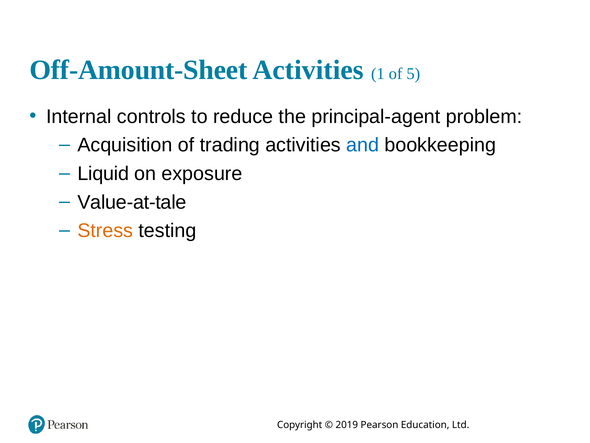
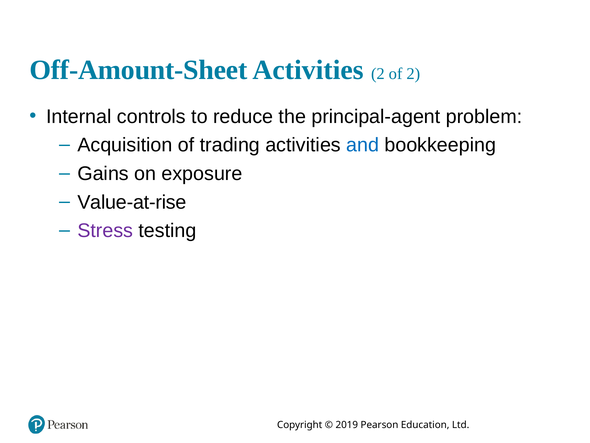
Activities 1: 1 -> 2 (378, 74)
of 5: 5 -> 2 (413, 74)
Liquid: Liquid -> Gains (103, 173)
Value-at-tale: Value-at-tale -> Value-at-rise (132, 202)
Stress colour: orange -> purple (105, 231)
